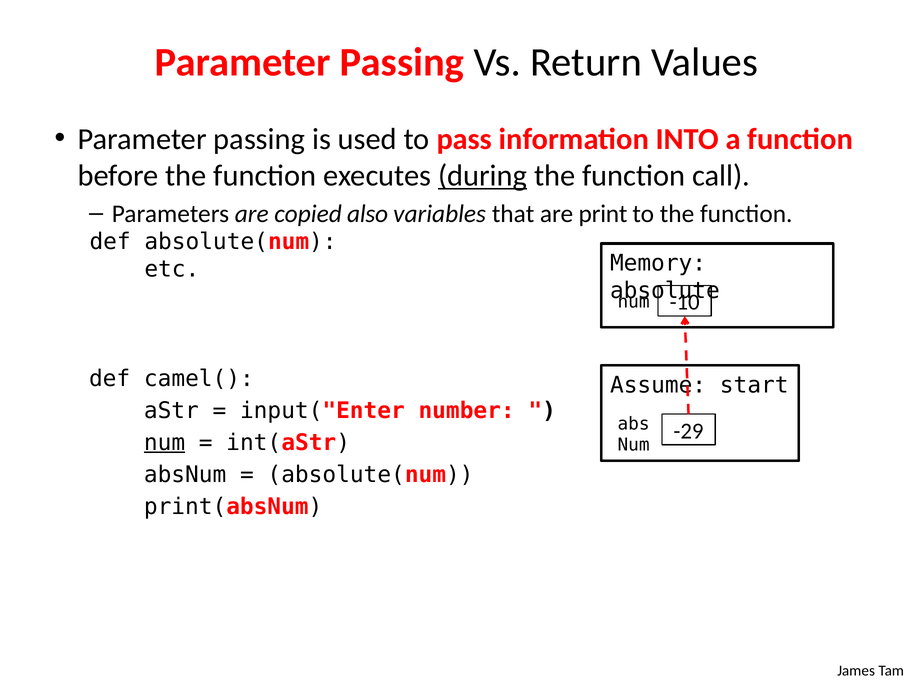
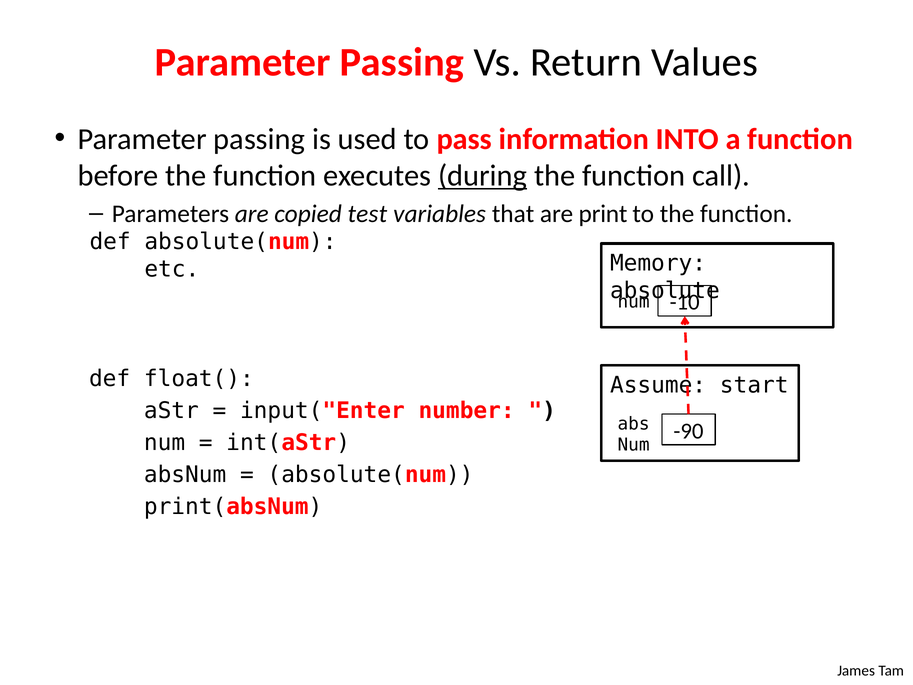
also: also -> test (367, 214)
camel(: camel( -> float( (199, 378)
-29: -29 -> -90 (689, 431)
num underline: present -> none (165, 442)
